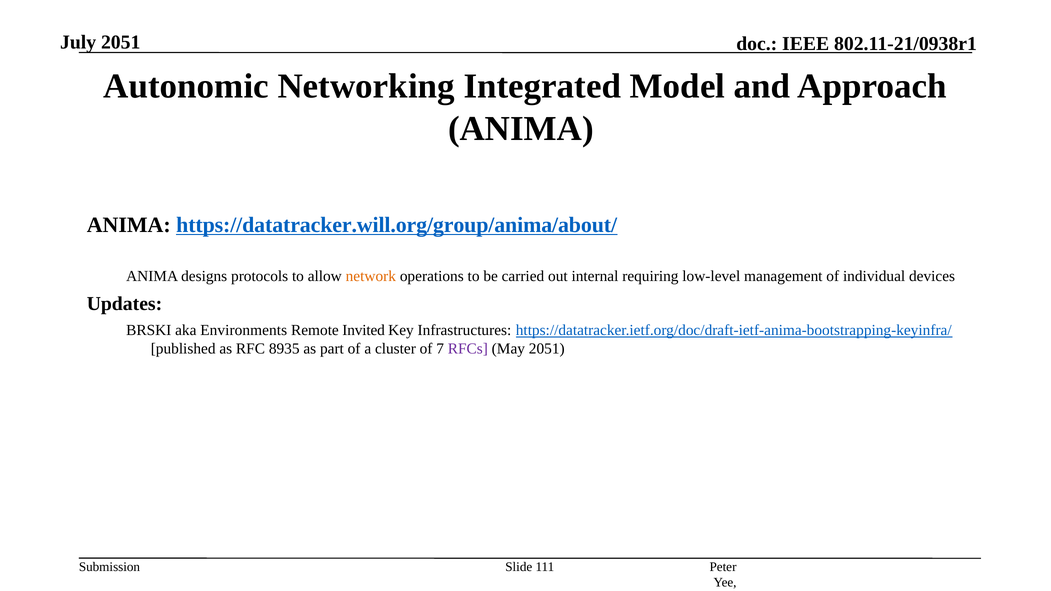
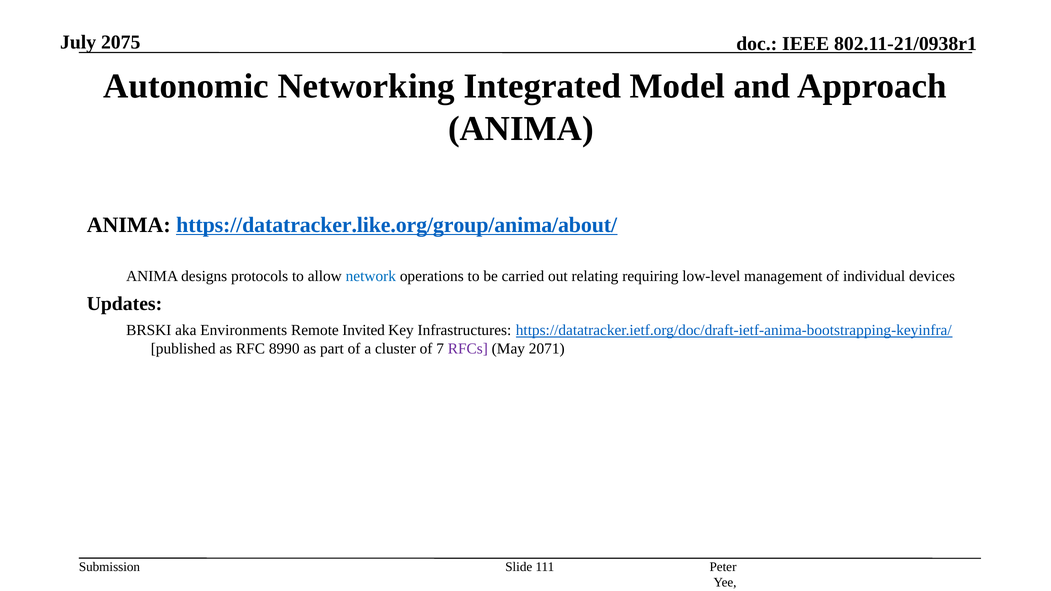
July 2051: 2051 -> 2075 (121, 42)
https://datatracker.will.org/group/anima/about/: https://datatracker.will.org/group/anima/about/ -> https://datatracker.like.org/group/anima/about/ (397, 225)
network colour: orange -> blue (371, 276)
internal: internal -> relating (595, 276)
8935: 8935 -> 8990 (284, 349)
May 2051: 2051 -> 2071 (547, 349)
